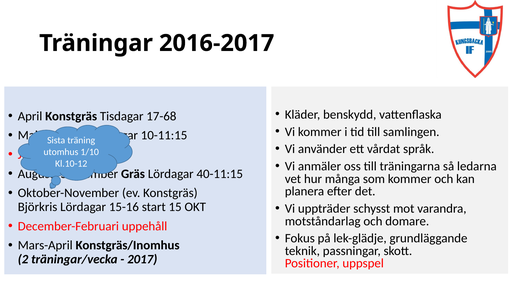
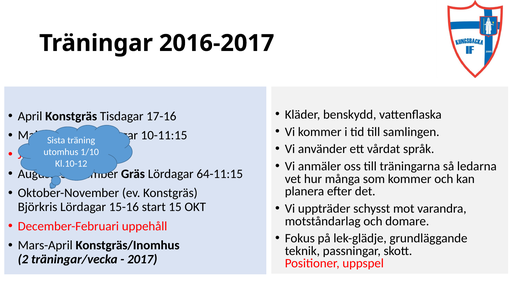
17-68: 17-68 -> 17-16 (161, 116)
40-11:15: 40-11:15 -> 64-11:15 (220, 174)
